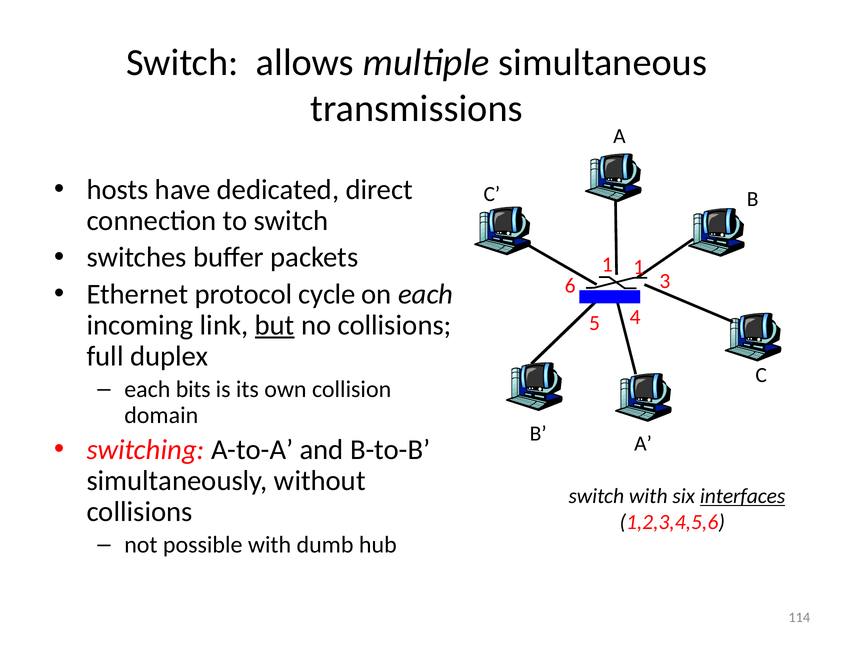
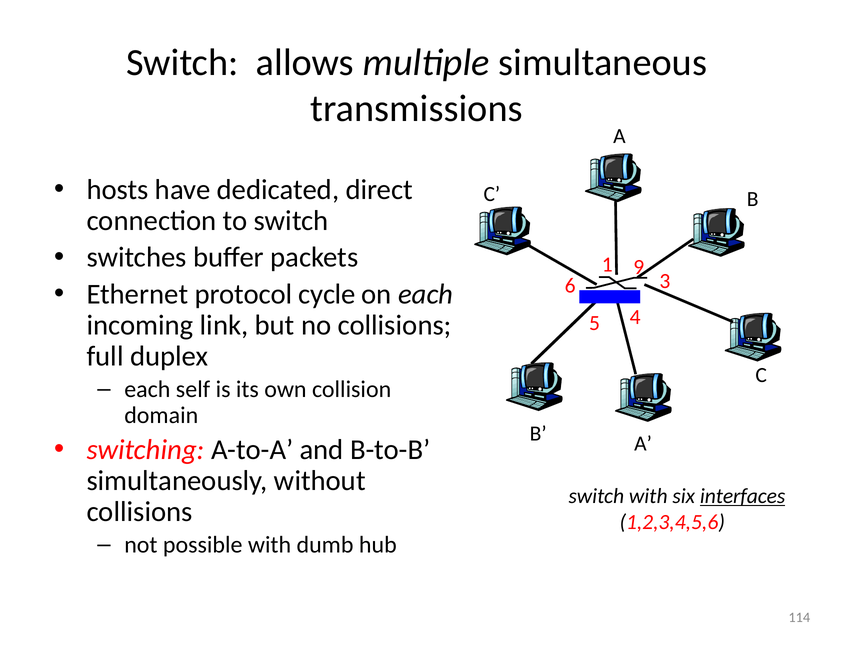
1 1: 1 -> 9 (639, 267)
but underline: present -> none (275, 325)
bits: bits -> self (193, 389)
